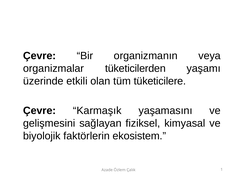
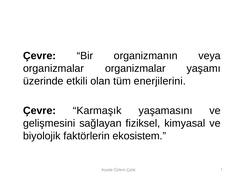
organizmalar tüketicilerden: tüketicilerden -> organizmalar (135, 68)
tüketicilere: tüketicilere -> enerjilerini (160, 81)
